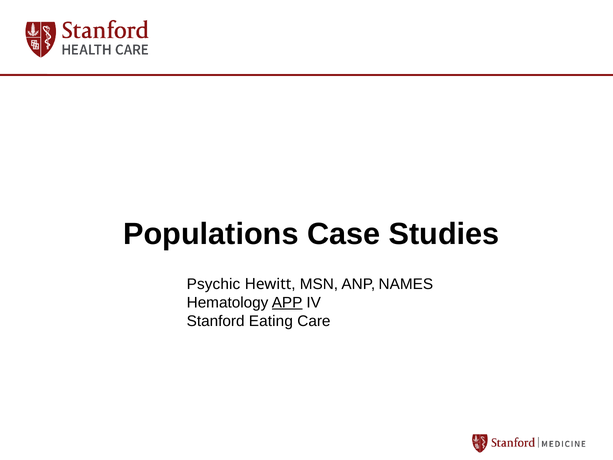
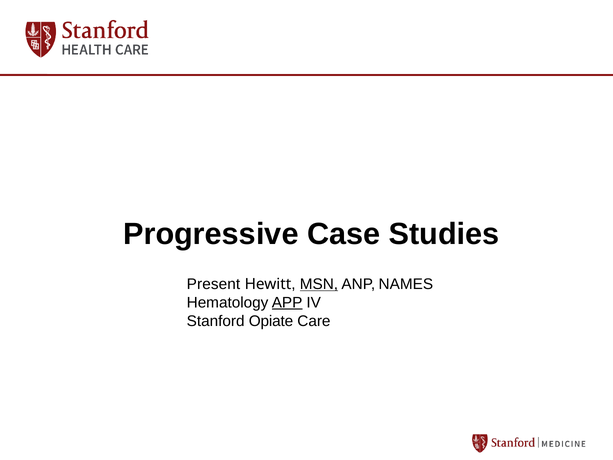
Populations: Populations -> Progressive (211, 234)
Psychic: Psychic -> Present (213, 284)
MSN underline: none -> present (319, 284)
Eating: Eating -> Opiate (271, 321)
